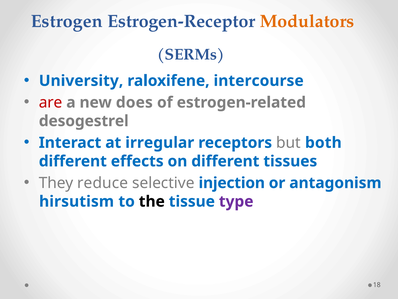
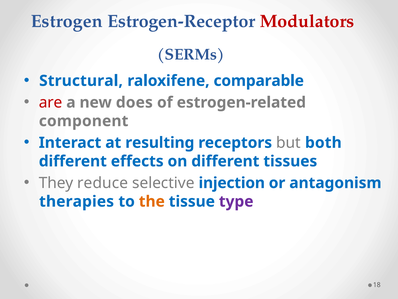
Modulators colour: orange -> red (307, 21)
University: University -> Structural (81, 81)
intercourse: intercourse -> comparable (259, 81)
desogestrel: desogestrel -> component (84, 121)
irregular: irregular -> resulting (160, 142)
hirsutism: hirsutism -> therapies (77, 201)
the colour: black -> orange (152, 201)
